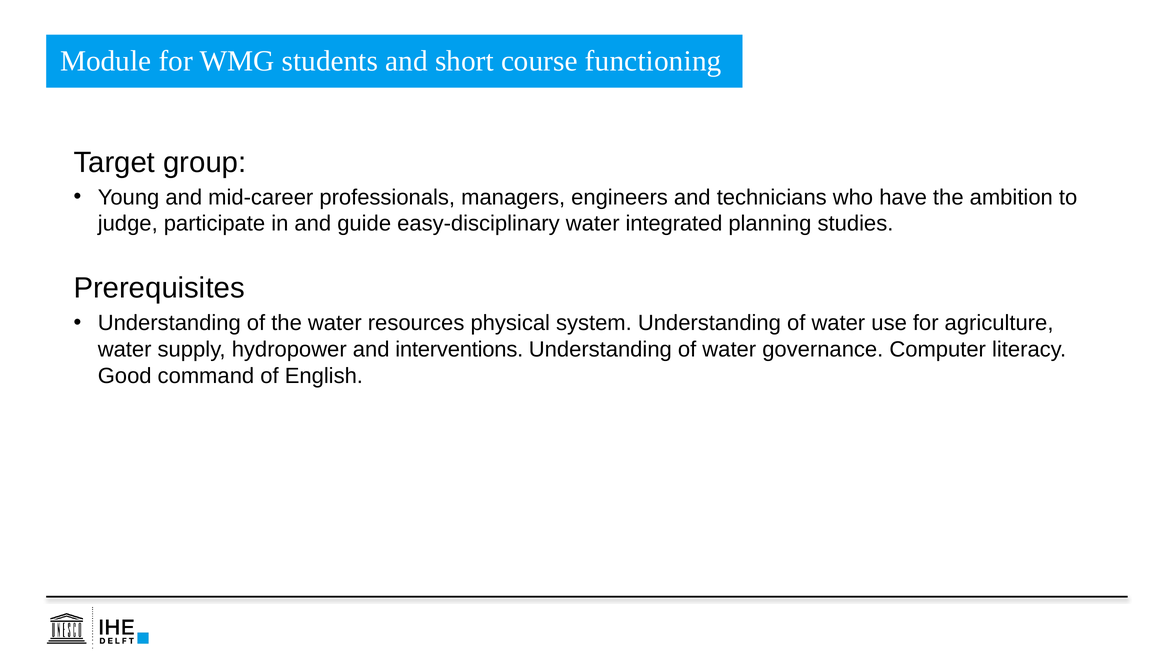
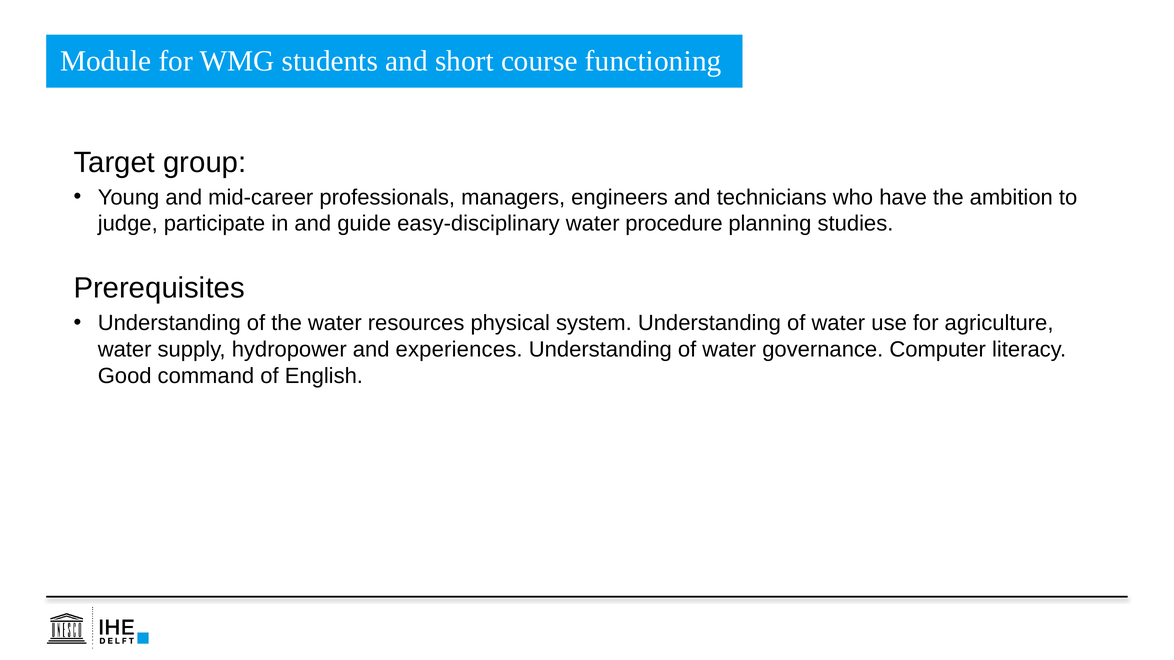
integrated: integrated -> procedure (674, 224)
interventions: interventions -> experiences (459, 350)
